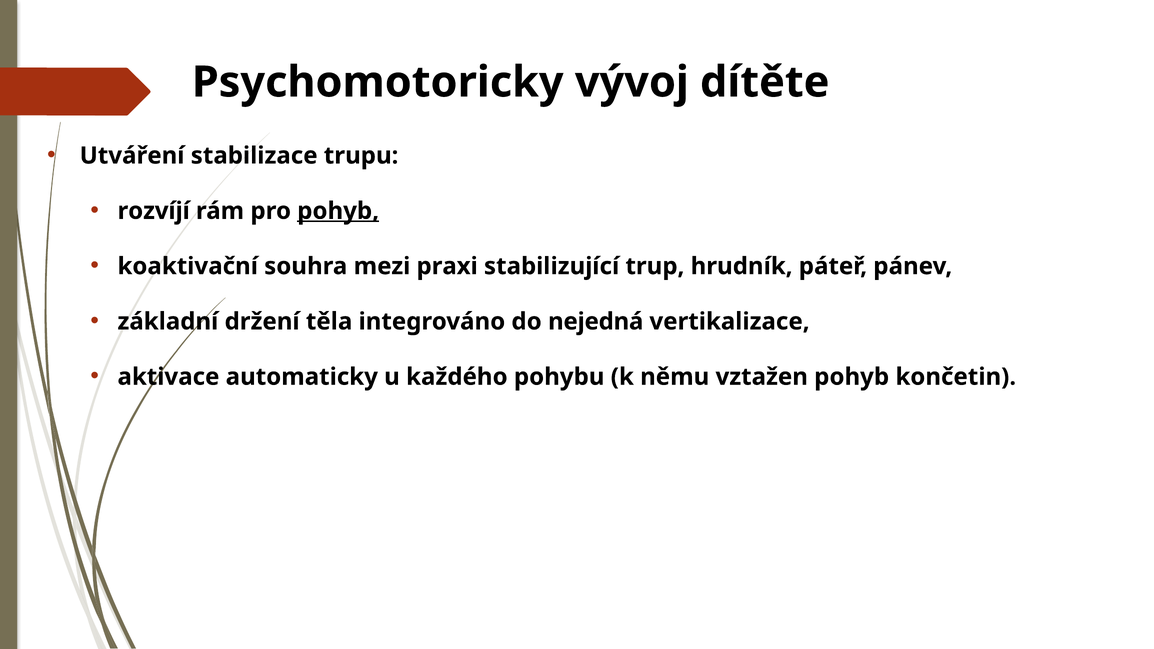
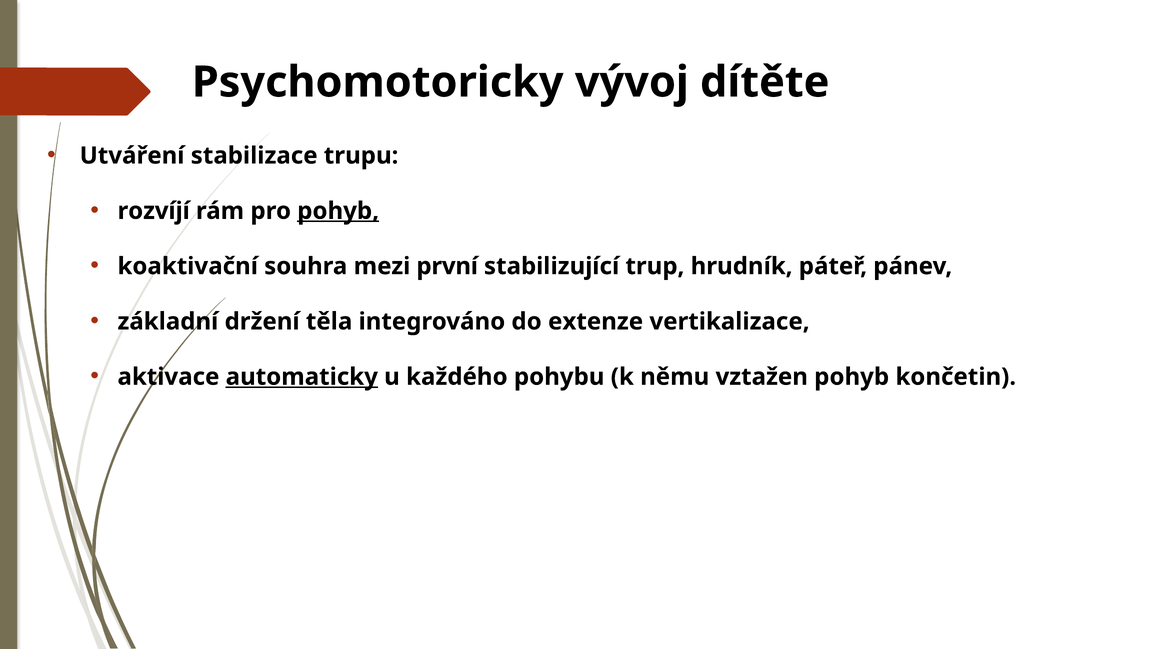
praxi: praxi -> první (447, 266)
nejedná: nejedná -> extenze (596, 322)
automaticky underline: none -> present (302, 377)
